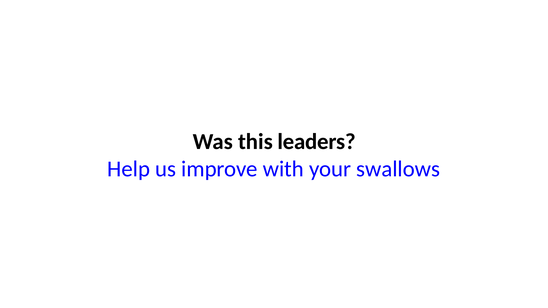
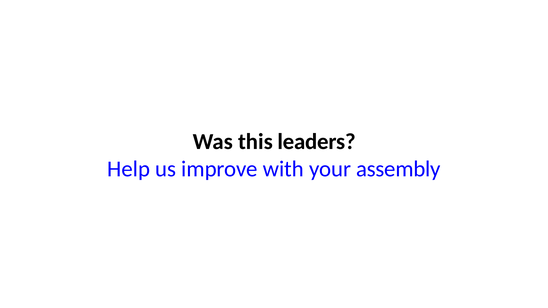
swallows: swallows -> assembly (398, 169)
